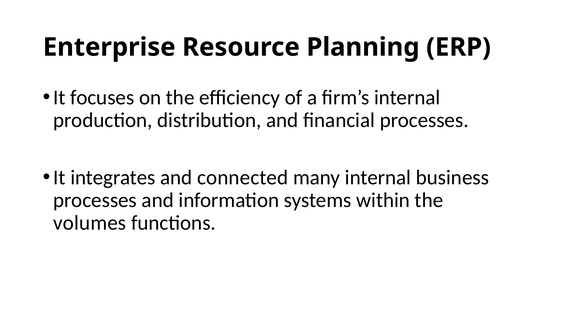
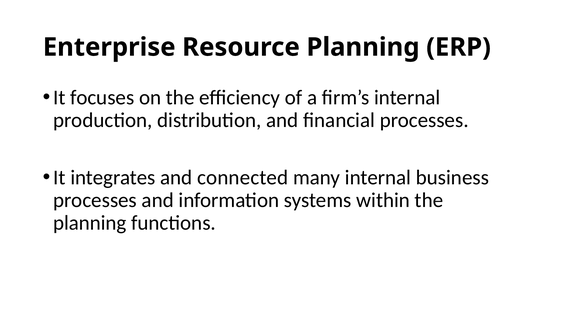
volumes: volumes -> planning (90, 223)
